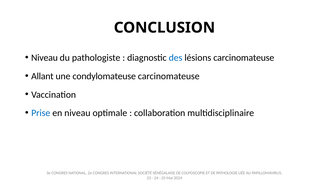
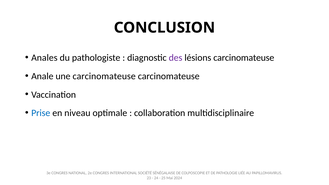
Niveau: Niveau -> Anales (44, 58)
des colour: blue -> purple (176, 58)
Allant: Allant -> Anale (42, 76)
une condylomateuse: condylomateuse -> carcinomateuse (104, 76)
